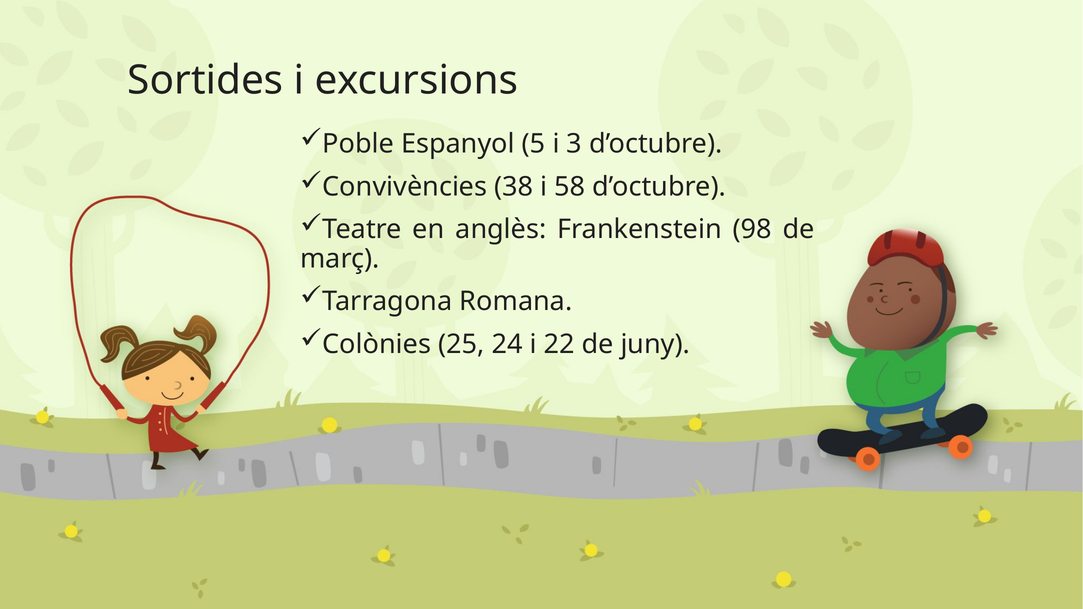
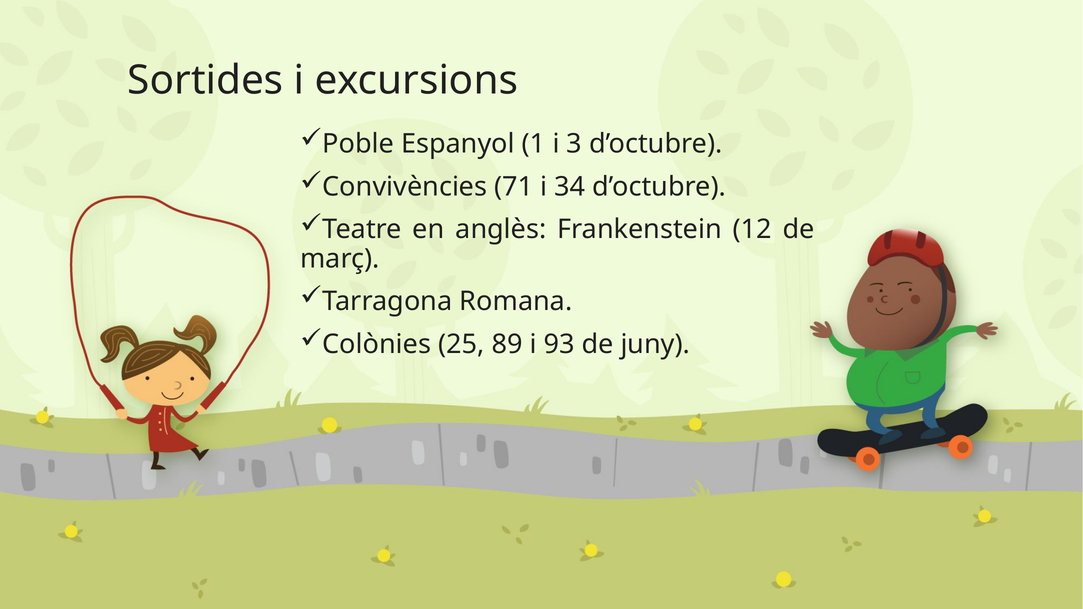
5: 5 -> 1 (534, 144)
38: 38 -> 71 (514, 187)
58: 58 -> 34 (570, 187)
98: 98 -> 12 (752, 230)
24: 24 -> 89 (507, 344)
22: 22 -> 93 (559, 344)
